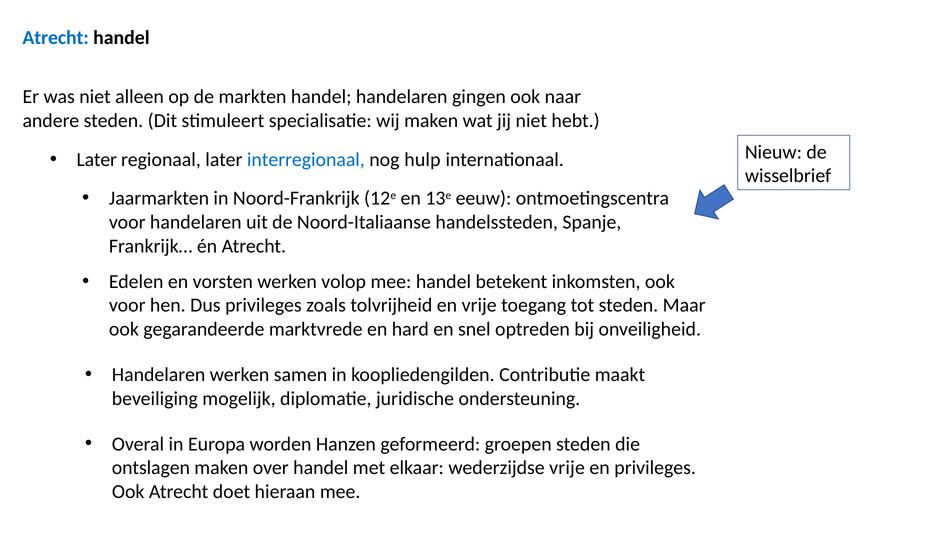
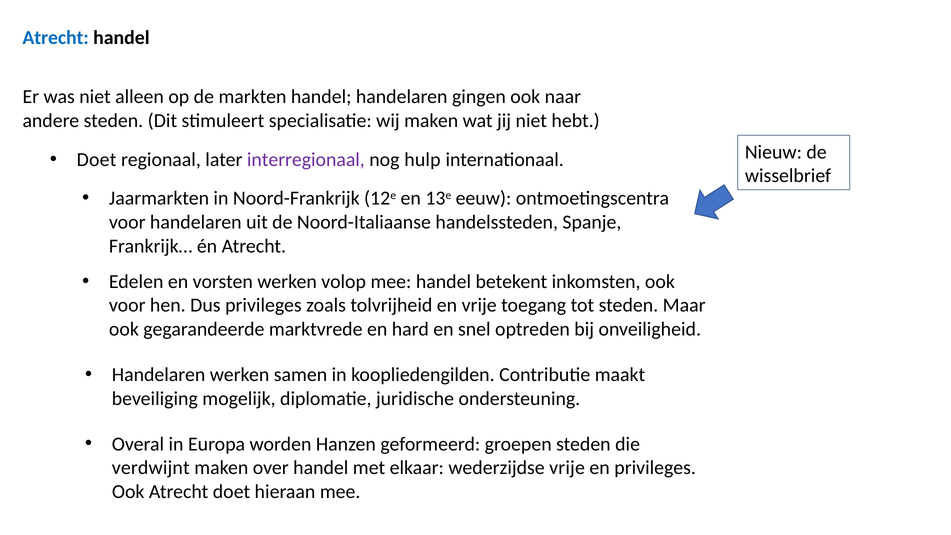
Later: Later -> Doet (97, 160)
interregionaal colour: blue -> purple (306, 160)
ontslagen: ontslagen -> verdwijnt (151, 468)
